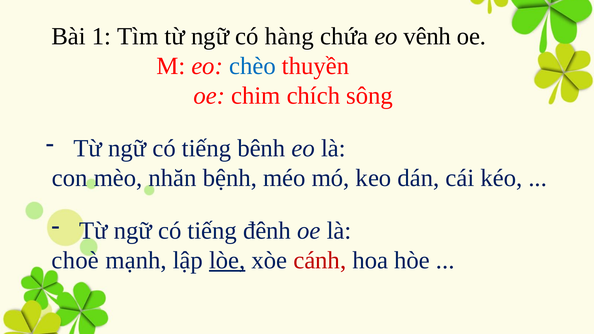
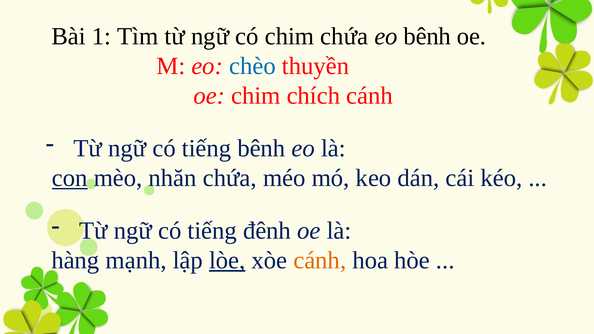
có hàng: hàng -> chim (289, 36)
eo vênh: vênh -> bênh (427, 36)
chích sông: sông -> cánh (370, 96)
con underline: none -> present (70, 178)
nhăn bệnh: bệnh -> chứa (230, 178)
choè: choè -> hàng (75, 260)
cánh colour: red -> orange (320, 260)
